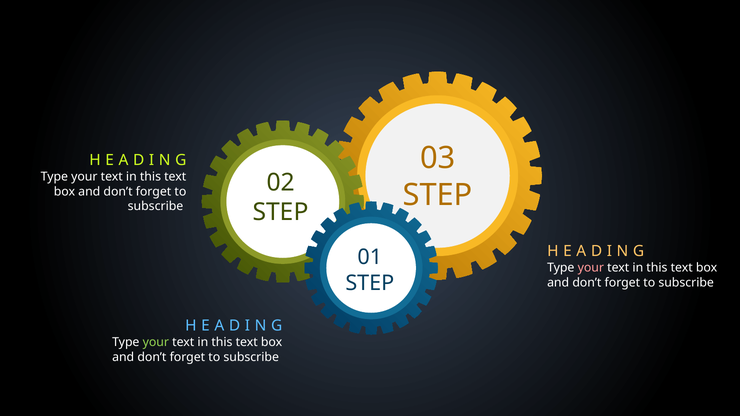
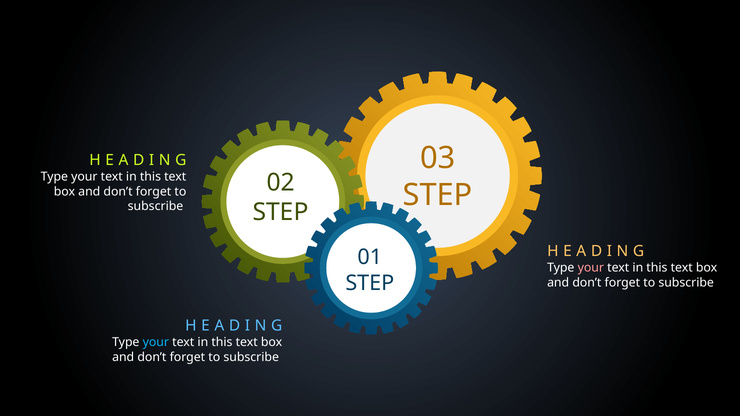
your colour: light green -> light blue (156, 342)
